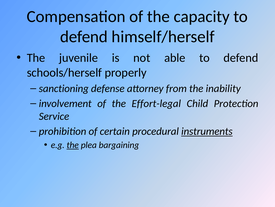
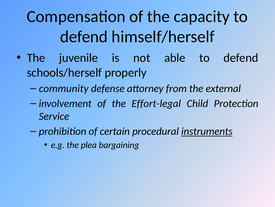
sanctioning: sanctioning -> community (64, 88)
inability: inability -> external (223, 88)
the underline: present -> none (73, 145)
